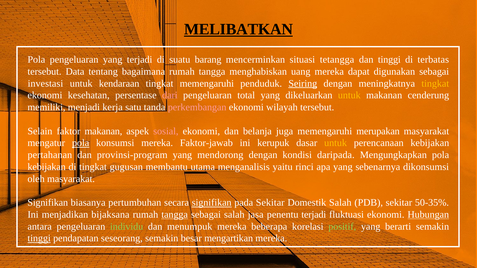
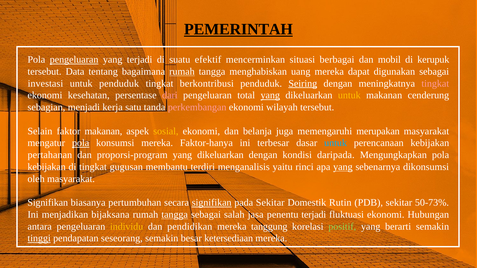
MELIBATKAN: MELIBATKAN -> PEMERINTAH (238, 29)
pengeluaran underline: none -> present (74, 60)
barang: barang -> efektif (208, 60)
tetangga: tetangga -> berbagai (337, 60)
dan tinggi: tinggi -> mobil (389, 60)
terbatas: terbatas -> kerupuk (433, 60)
rumah underline: none -> present (182, 72)
untuk kendaraan: kendaraan -> penduduk (119, 84)
tingkat memengaruhi: memengaruhi -> berkontribusi (207, 84)
tingkat colour: yellow -> pink (435, 84)
yang underline: none -> present (270, 95)
memiliki: memiliki -> sebagian (46, 107)
sosial colour: pink -> yellow (166, 131)
Faktor-jawab: Faktor-jawab -> Faktor-hanya (206, 143)
kerupuk: kerupuk -> terbesar (273, 143)
untuk colour: yellow -> light blue (336, 143)
provinsi-program: provinsi-program -> proporsi-program (132, 155)
mendorong: mendorong -> dikeluarkan (220, 155)
utama: utama -> terdiri (203, 167)
yang underline: none -> present (343, 167)
Domestik Salah: Salah -> Rutin (340, 203)
50-35%: 50-35% -> 50-73% (432, 203)
Hubungan underline: present -> none (428, 215)
individu colour: light green -> yellow (127, 227)
menumpuk: menumpuk -> pendidikan (190, 227)
beberapa: beberapa -> tanggung (269, 227)
mengartikan: mengartikan -> ketersediaan (229, 239)
